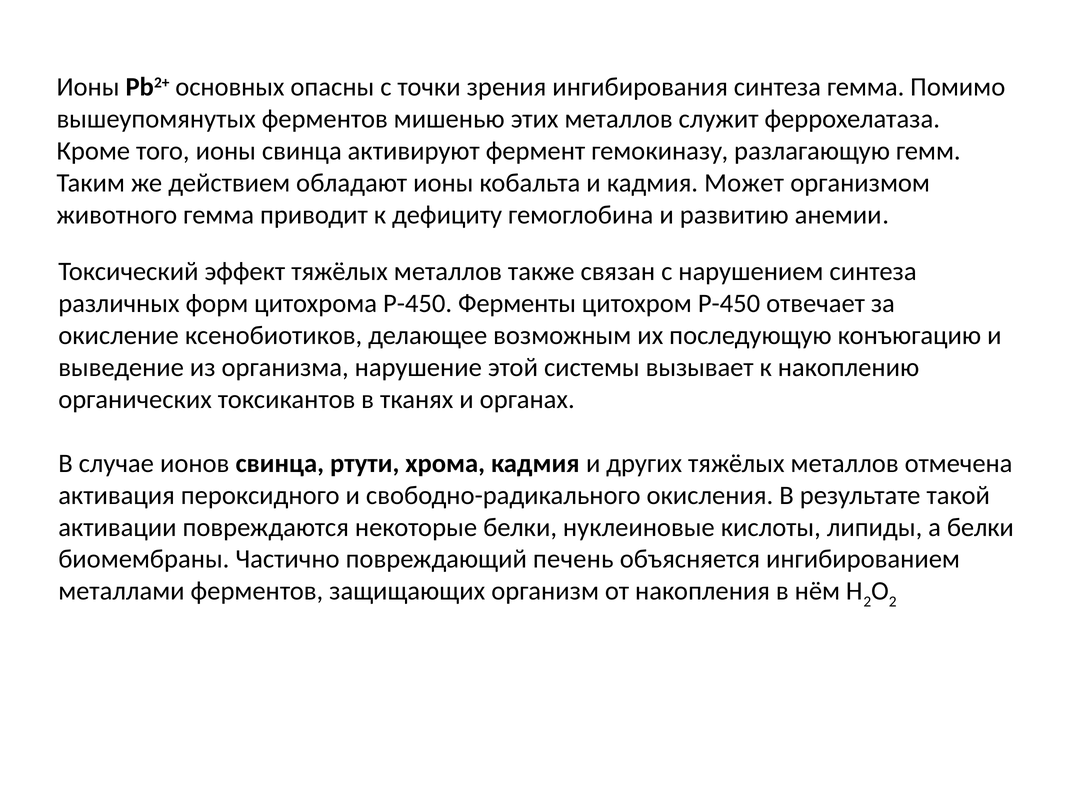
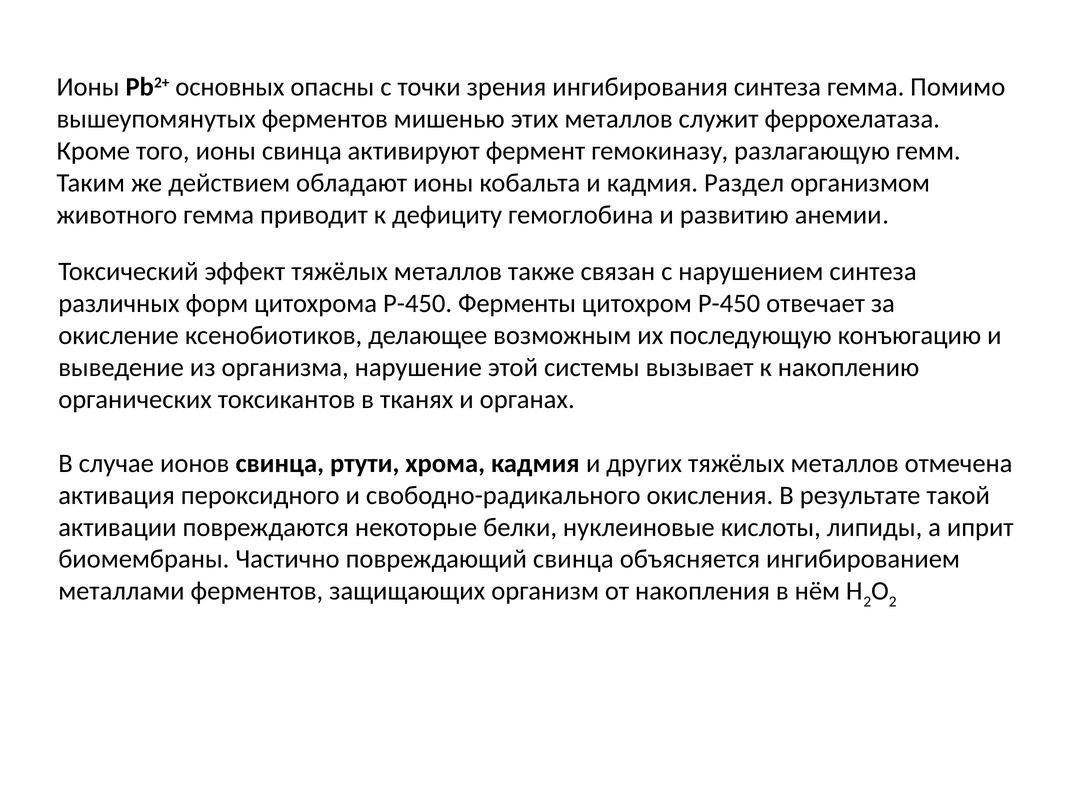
Может: Может -> Раздел (744, 183)
а белки: белки -> иприт (980, 527)
повреждающий печень: печень -> свинца (573, 559)
